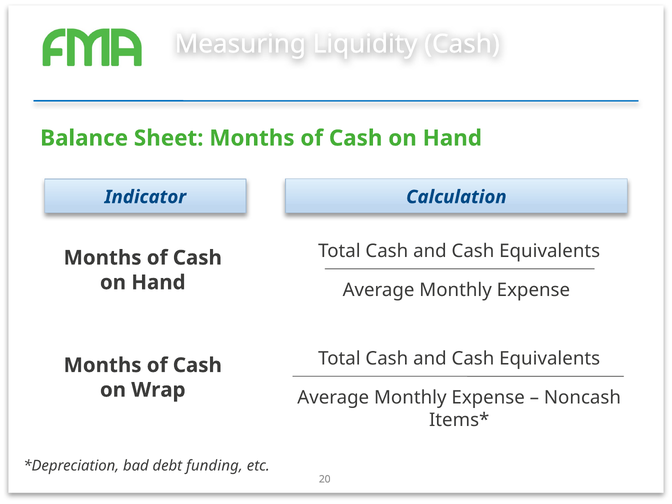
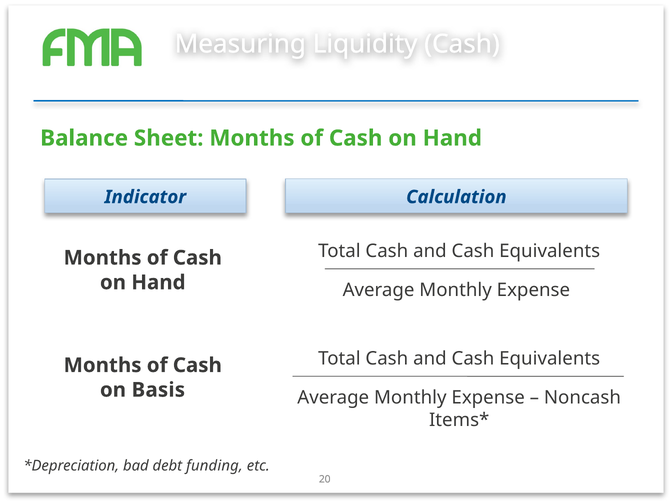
Wrap: Wrap -> Basis (158, 390)
